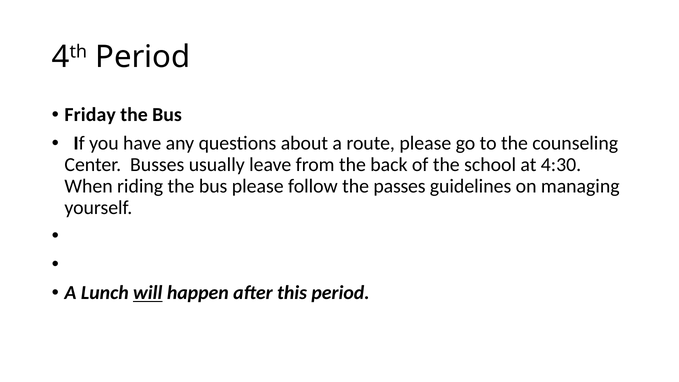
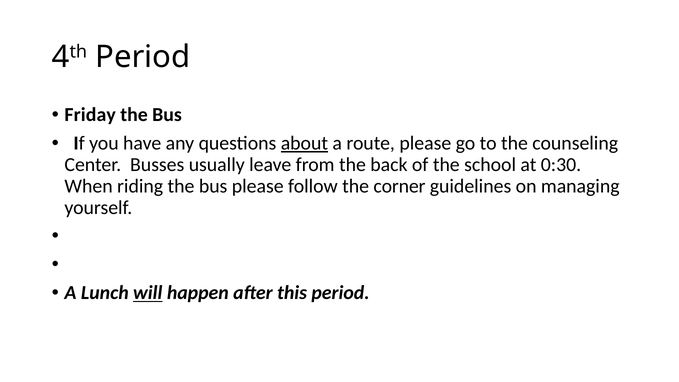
about underline: none -> present (304, 143)
4:30: 4:30 -> 0:30 (561, 165)
passes: passes -> corner (399, 186)
